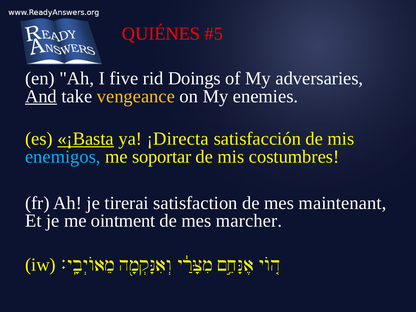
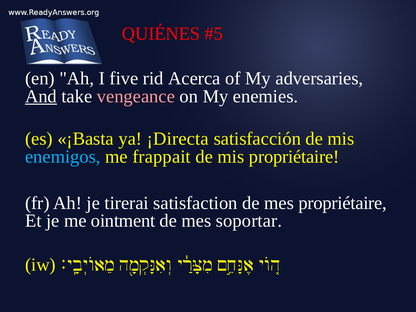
Doings: Doings -> Acerca (194, 79)
vengeance colour: yellow -> pink (136, 96)
¡Basta underline: present -> none (86, 139)
soportar: soportar -> frappait (162, 157)
mis costumbres: costumbres -> propriétaire (294, 157)
mes maintenant: maintenant -> propriétaire (343, 203)
marcher: marcher -> soportar (249, 221)
